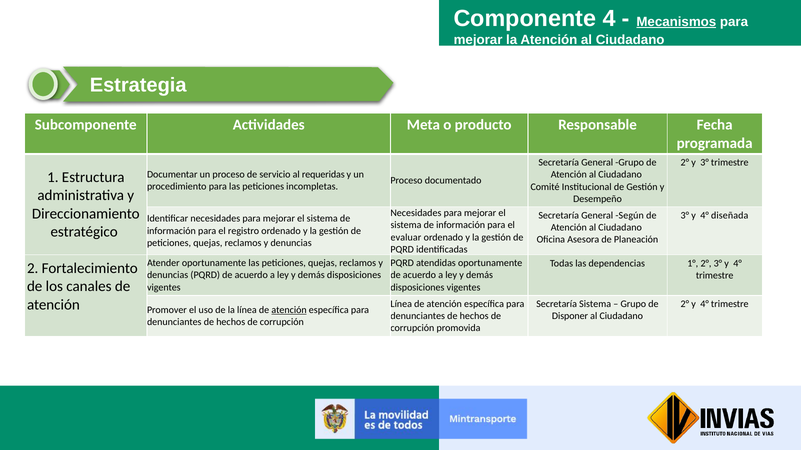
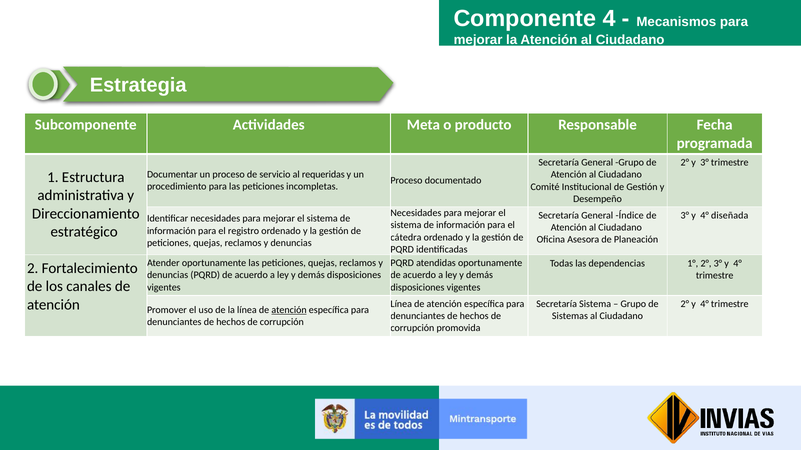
Mecanismos underline: present -> none (676, 22)
Según: Según -> Índice (630, 216)
evaluar: evaluar -> cátedra (406, 238)
Disponer: Disponer -> Sistemas (570, 317)
